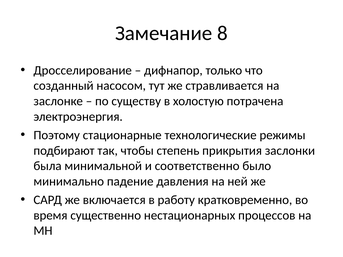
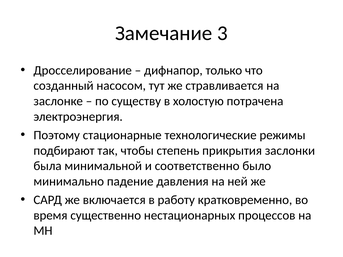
8: 8 -> 3 (222, 33)
